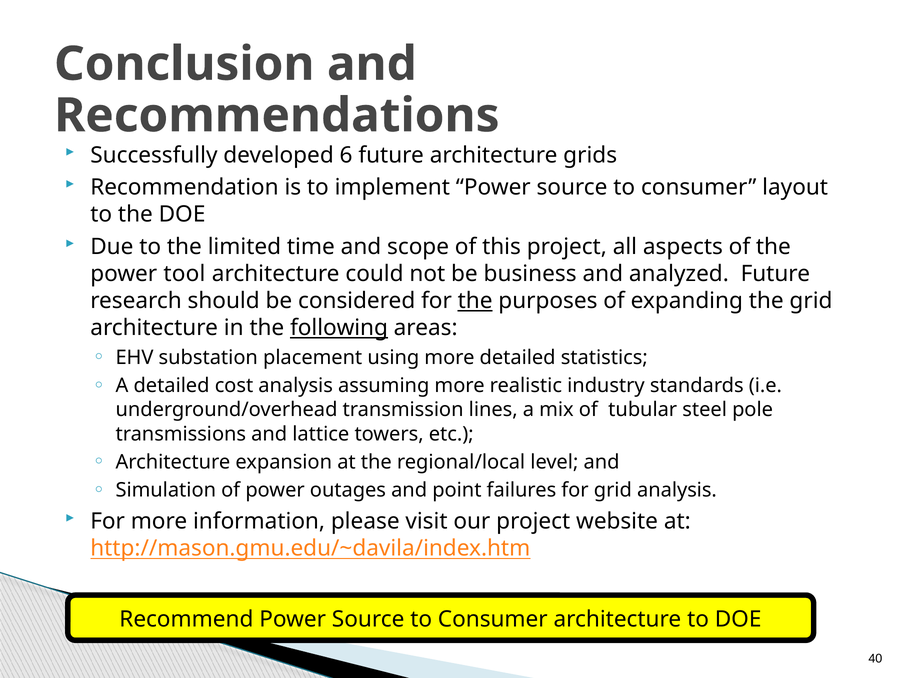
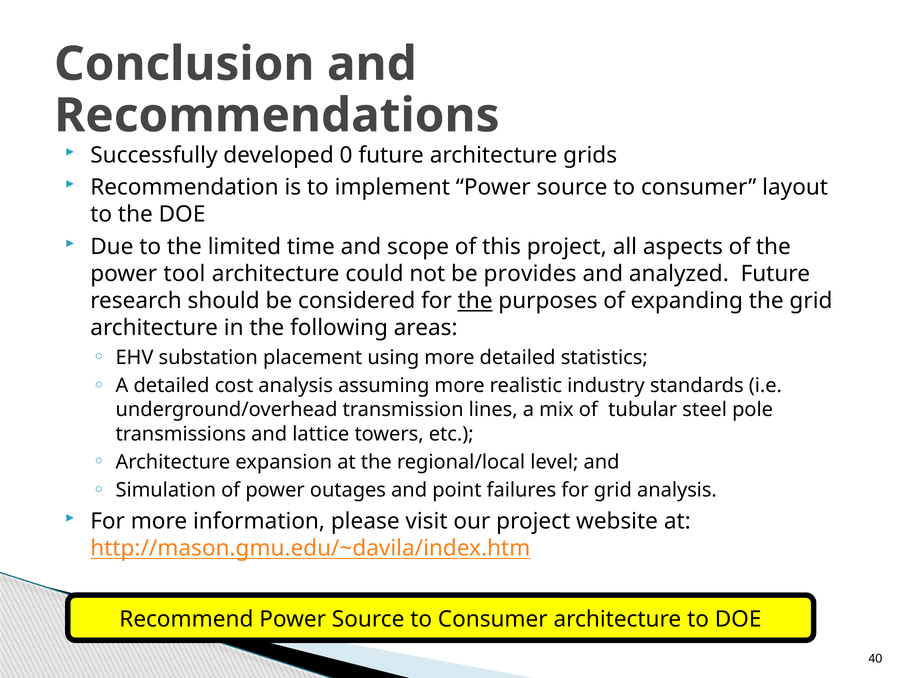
6: 6 -> 0 (346, 155)
business: business -> provides (530, 274)
following underline: present -> none (339, 328)
